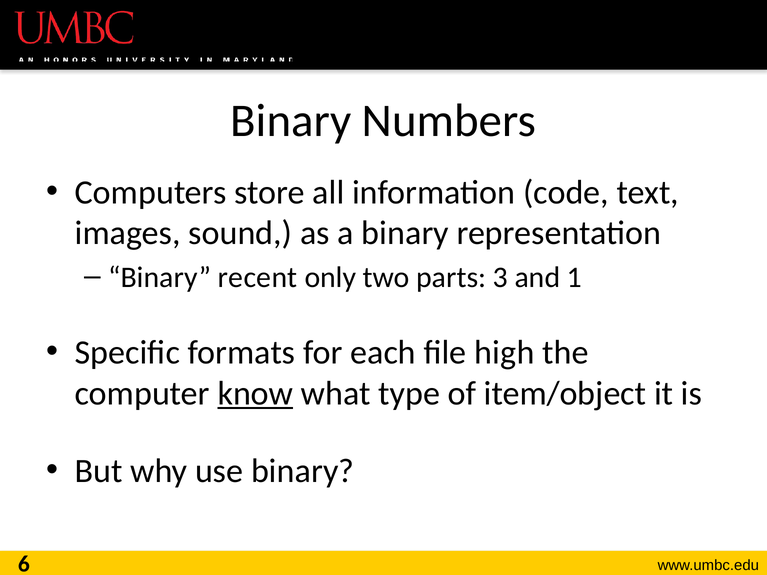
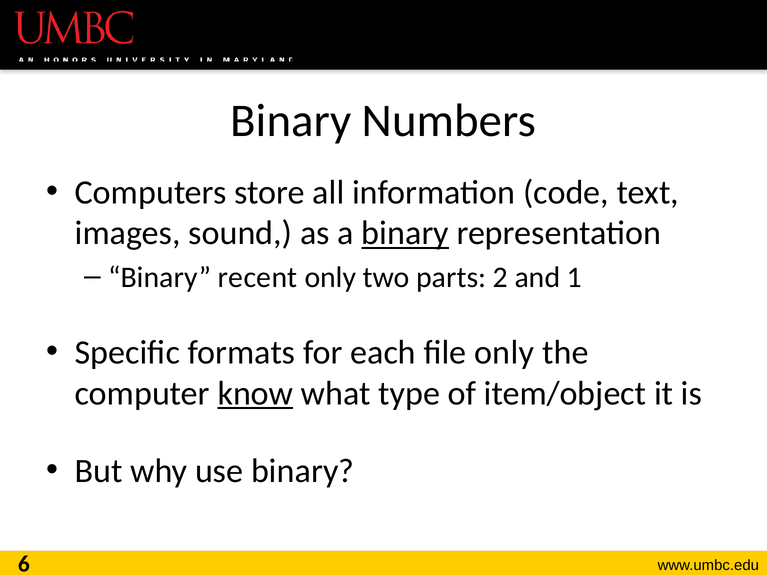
binary underline: none -> present (405, 233)
3: 3 -> 2 (500, 277)
file high: high -> only (504, 353)
